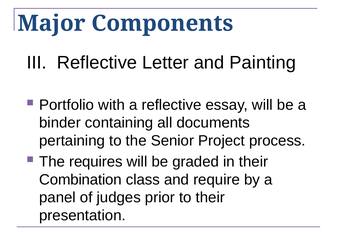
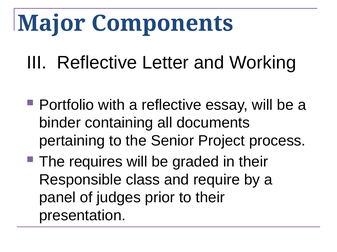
Painting: Painting -> Working (263, 63)
Combination: Combination -> Responsible (80, 180)
